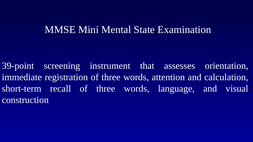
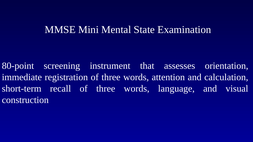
39-point: 39-point -> 80-point (18, 66)
